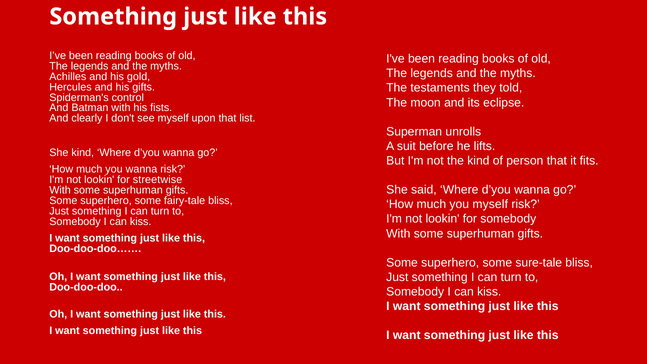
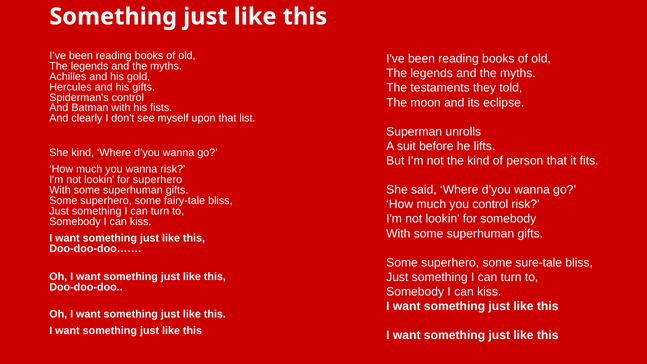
for streetwise: streetwise -> superhero (158, 180)
you myself: myself -> control (490, 204)
